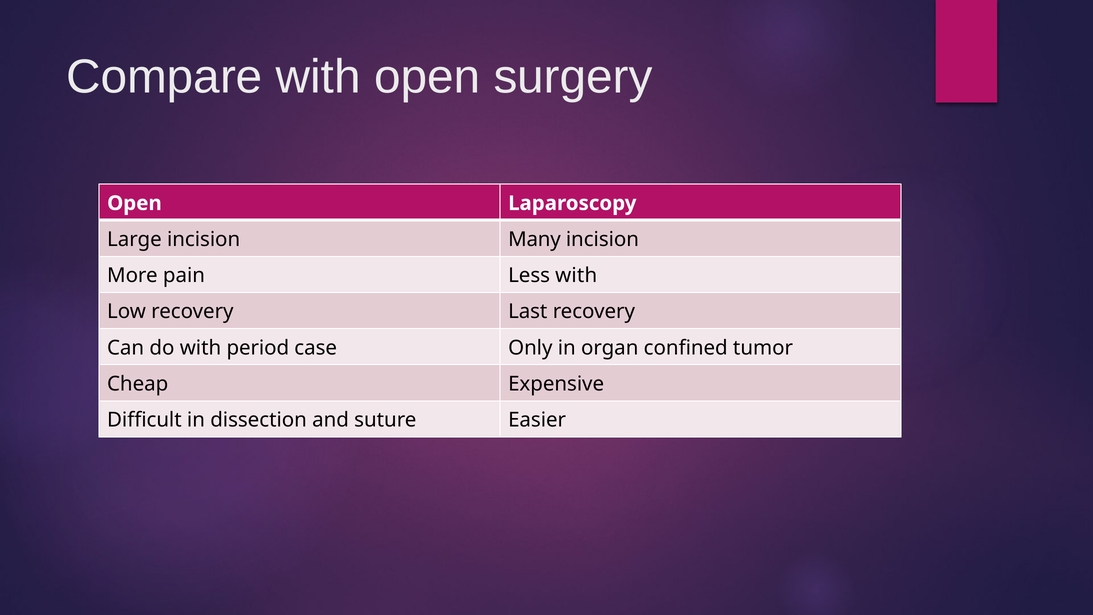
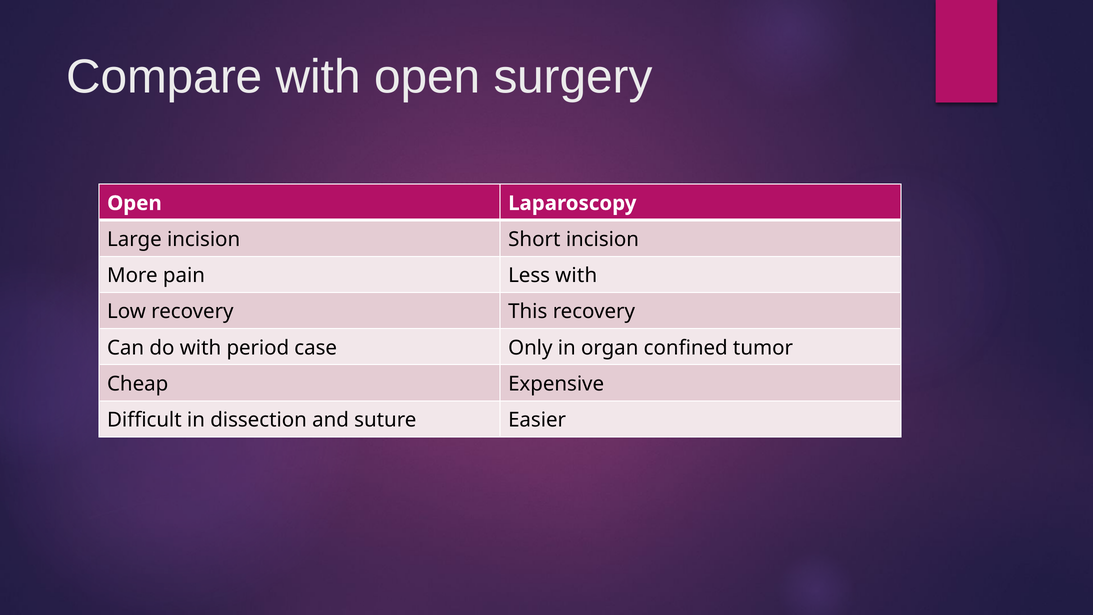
Many: Many -> Short (534, 239)
Last: Last -> This (528, 312)
